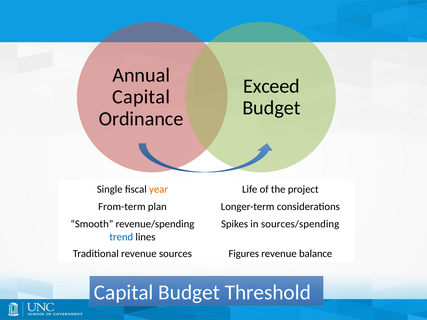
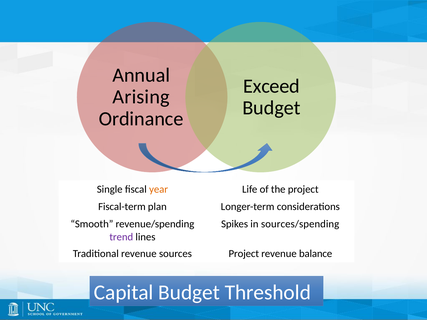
Capital: Capital -> Arising (141, 97)
From-term: From-term -> Fiscal-term (122, 207)
trend colour: blue -> purple (121, 237)
sources Figures: Figures -> Project (244, 254)
